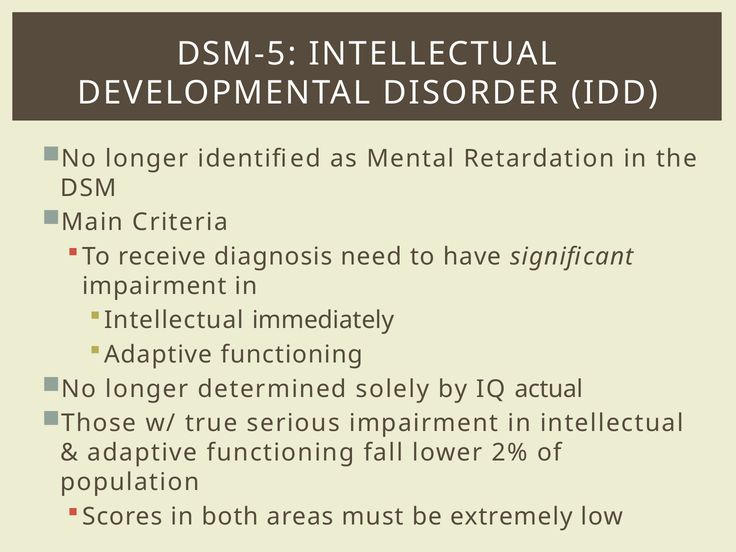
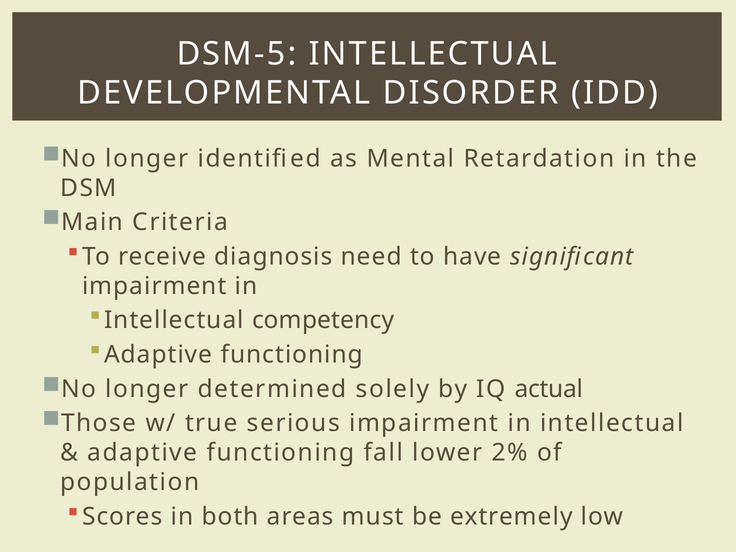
immediately: immediately -> competency (323, 320)
